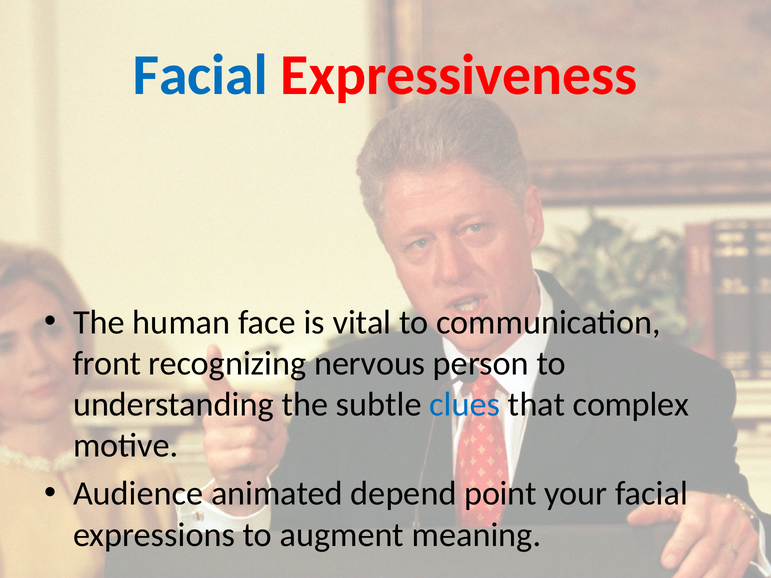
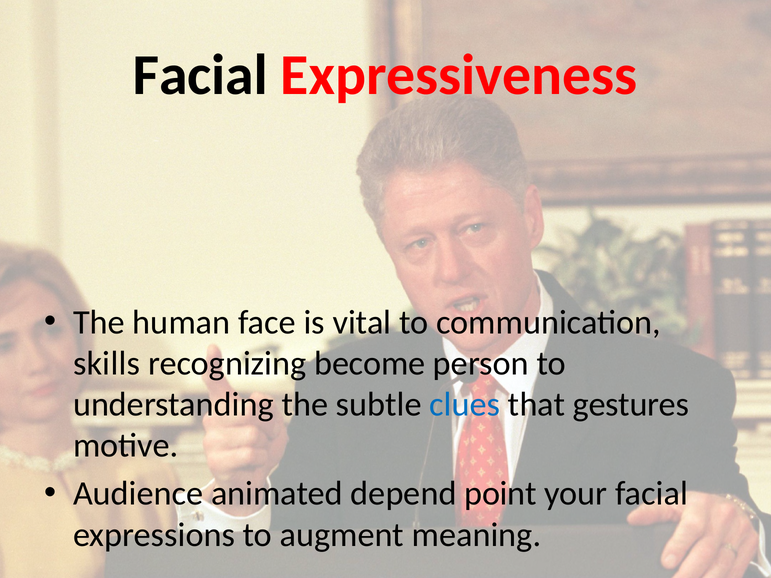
Facial colour: blue -> black (200, 75)
front: front -> skills (107, 364)
nervous: nervous -> become (370, 364)
complex: complex -> gestures (631, 405)
